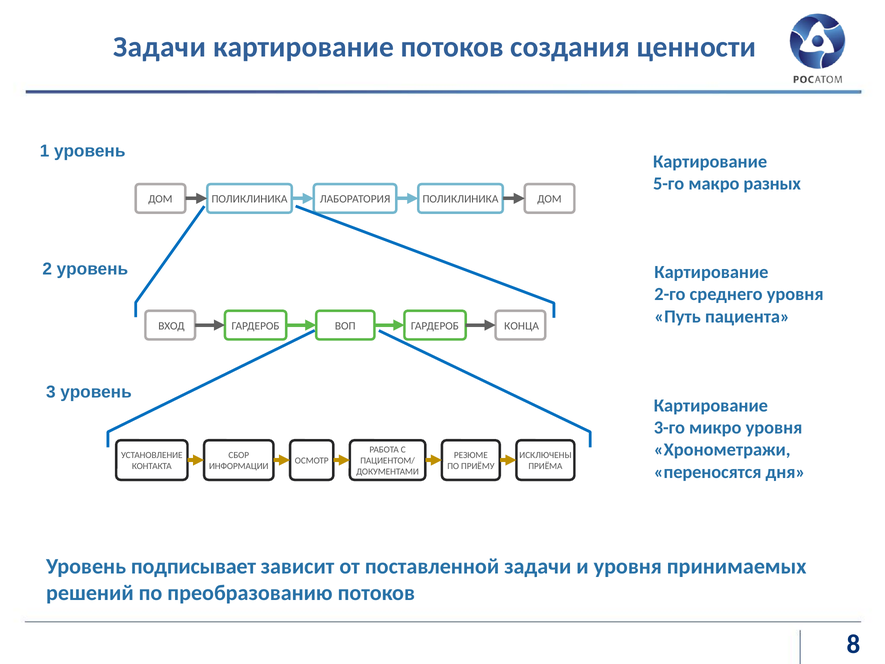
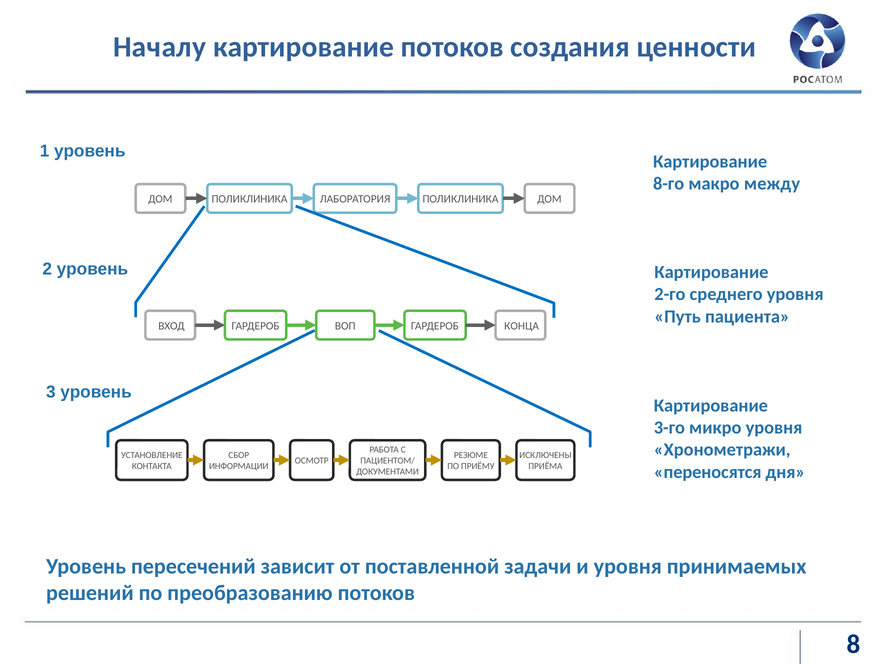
Задачи: Задачи -> Началу (160, 47)
5-го: 5-го -> 8-го (669, 183)
разных: разных -> между (772, 183)
подписывает: подписывает -> пересечений (193, 566)
